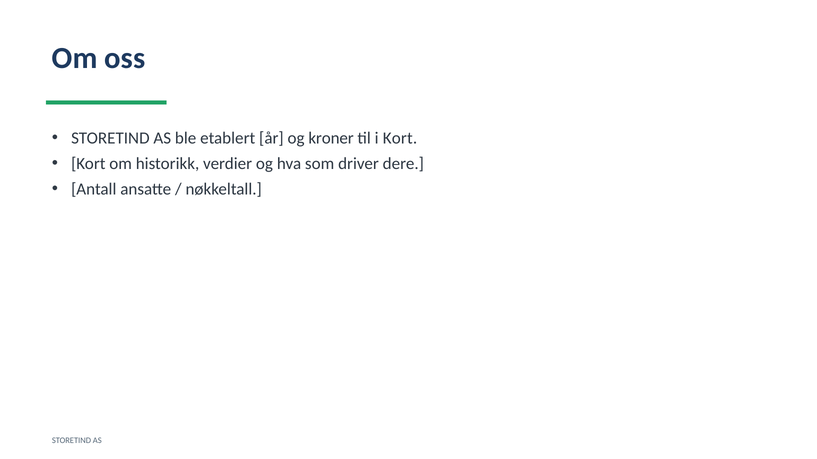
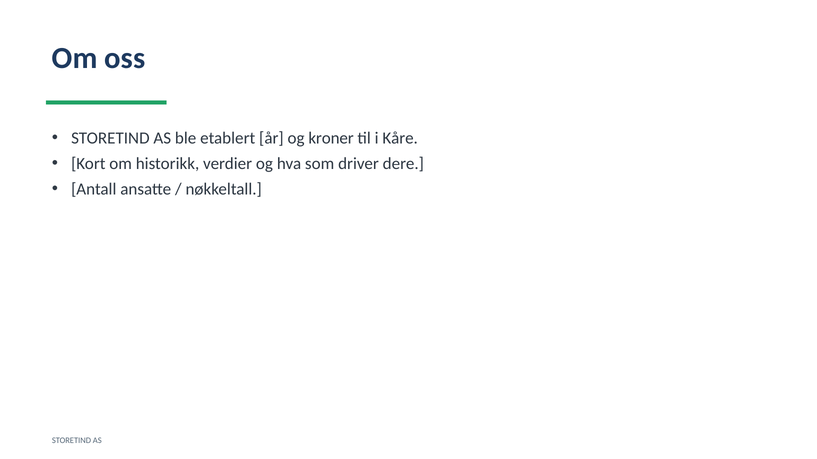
i Kort: Kort -> Kåre (400, 138)
